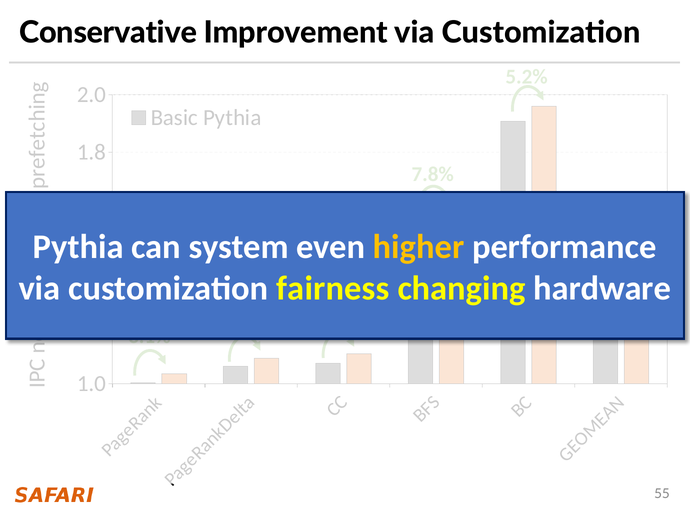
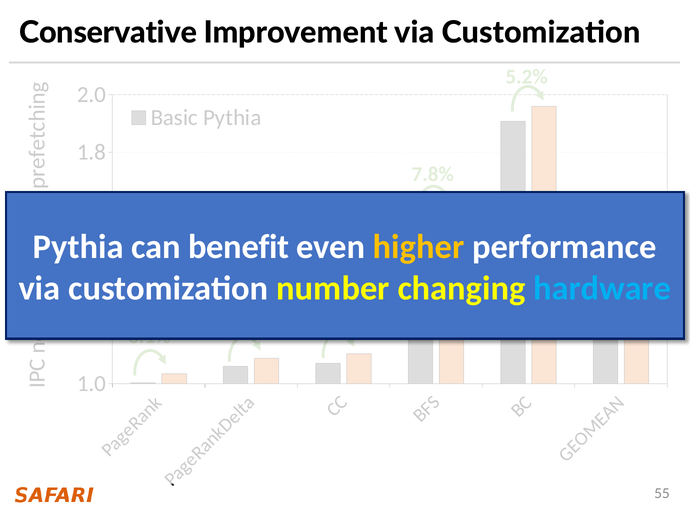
system: system -> benefit (239, 247)
fairness: fairness -> number (333, 289)
hardware colour: white -> light blue (602, 289)
